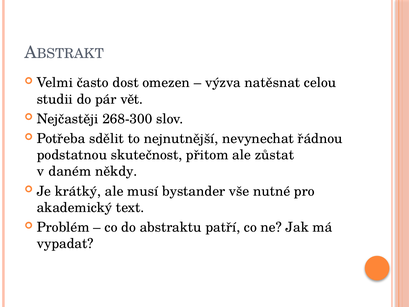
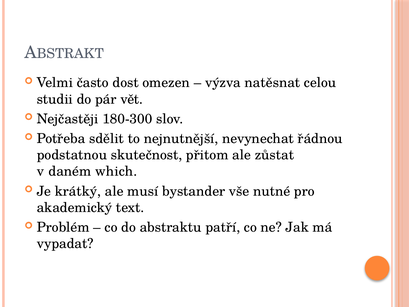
268-300: 268-300 -> 180-300 (127, 119)
někdy: někdy -> which (116, 171)
